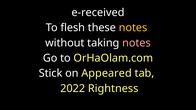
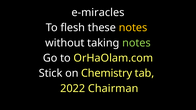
e-received: e-received -> e-miracles (98, 13)
notes colour: pink -> light green (136, 43)
Appeared: Appeared -> Chemistry (107, 73)
Rightness: Rightness -> Chairman (113, 89)
